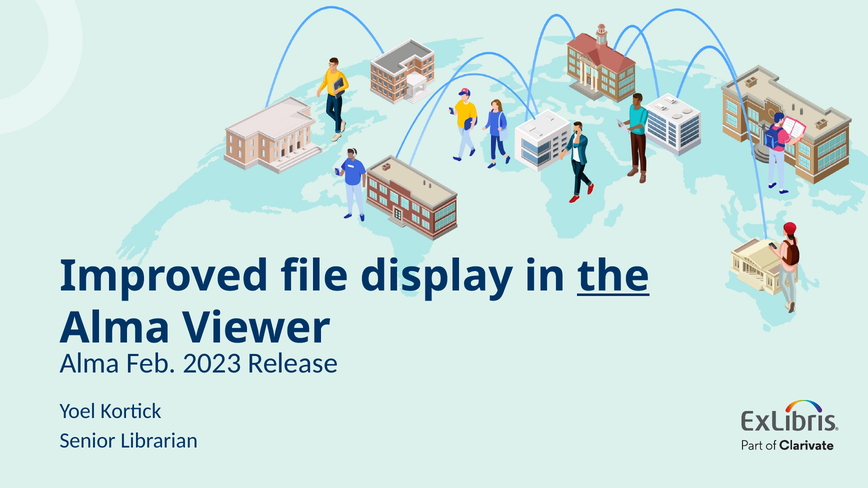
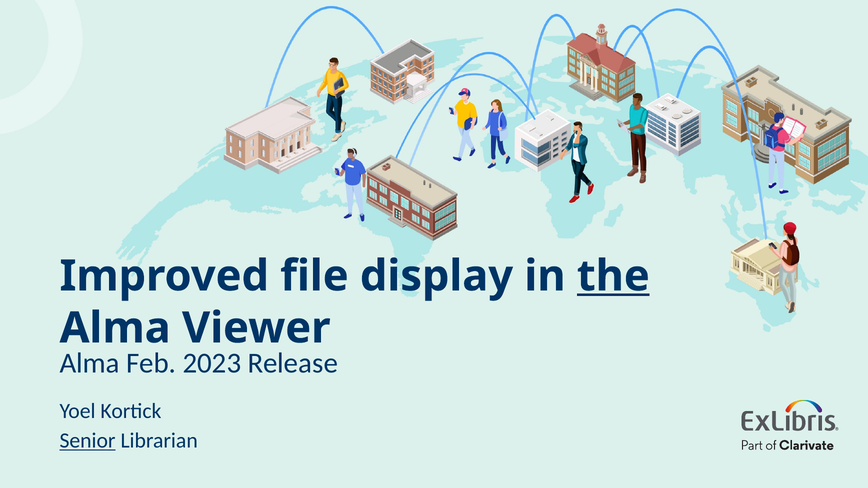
Senior underline: none -> present (88, 441)
